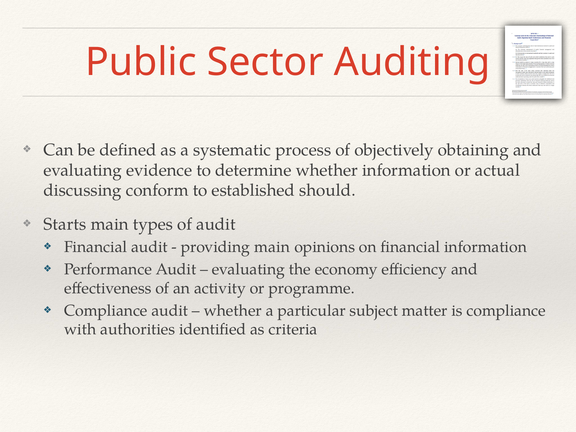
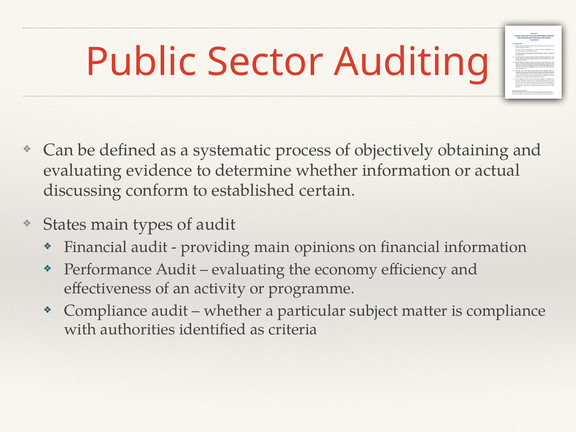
should: should -> certain (327, 190)
Starts: Starts -> States (65, 224)
